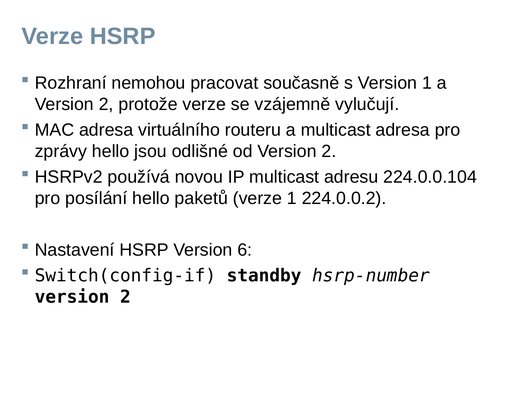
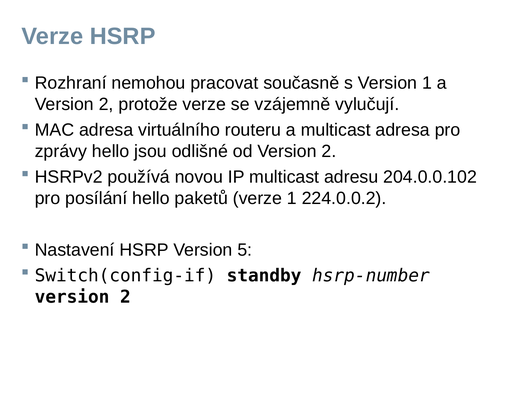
224.0.0.104: 224.0.0.104 -> 204.0.0.102 (430, 177)
6: 6 -> 5 (245, 250)
